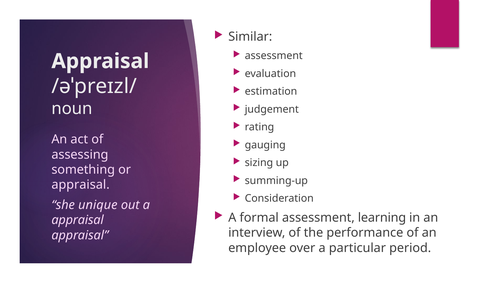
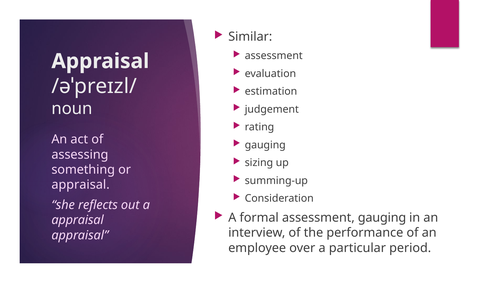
unique: unique -> reflects (98, 205)
assessment learning: learning -> gauging (382, 218)
